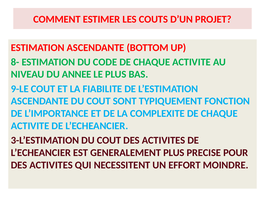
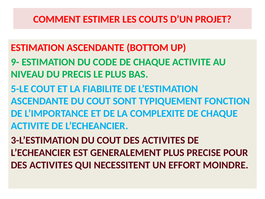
8-: 8- -> 9- (15, 62)
ANNEE: ANNEE -> PRECIS (77, 74)
9-LE: 9-LE -> 5-LE (20, 89)
